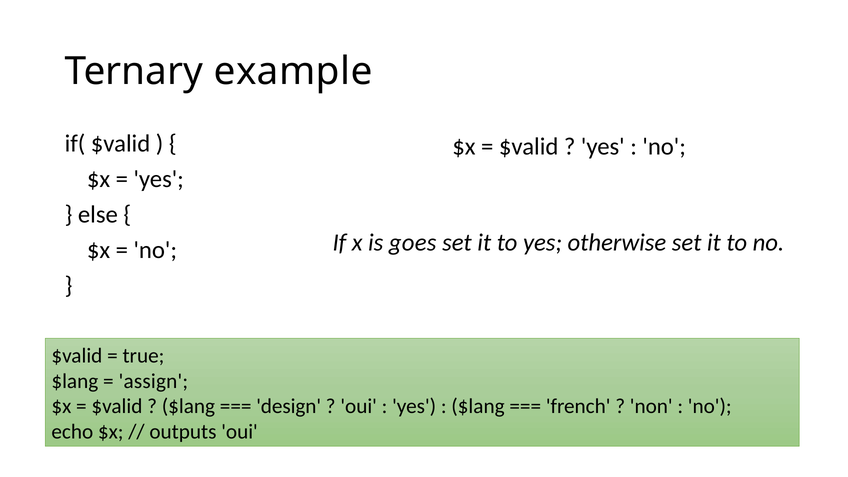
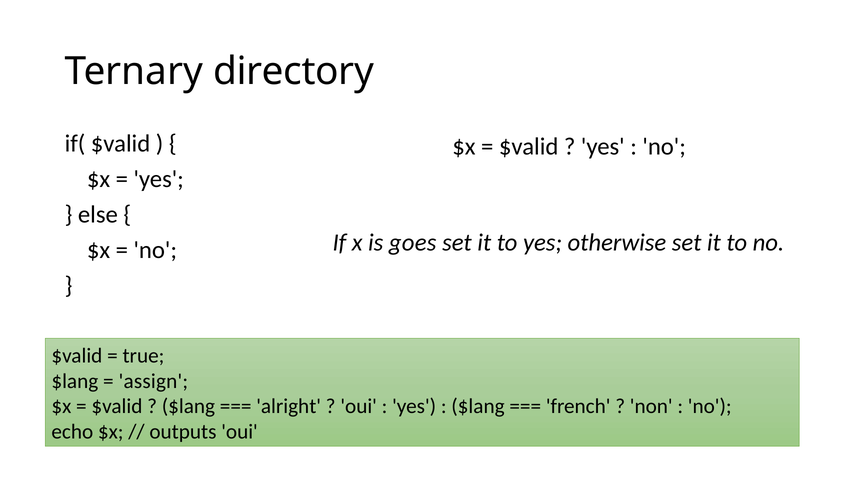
example: example -> directory (293, 71)
design: design -> alright (289, 406)
